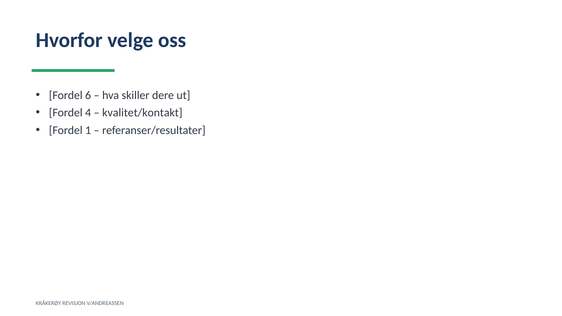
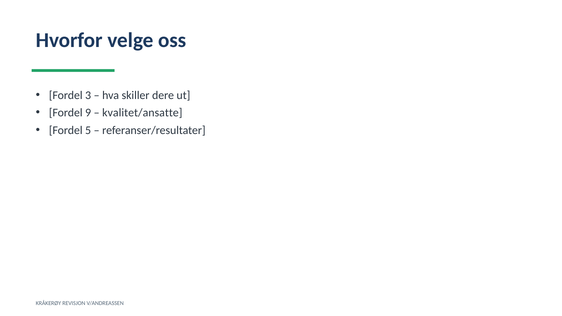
6: 6 -> 3 (88, 95)
4: 4 -> 9 (88, 113)
kvalitet/kontakt: kvalitet/kontakt -> kvalitet/ansatte (142, 113)
1: 1 -> 5 (88, 130)
